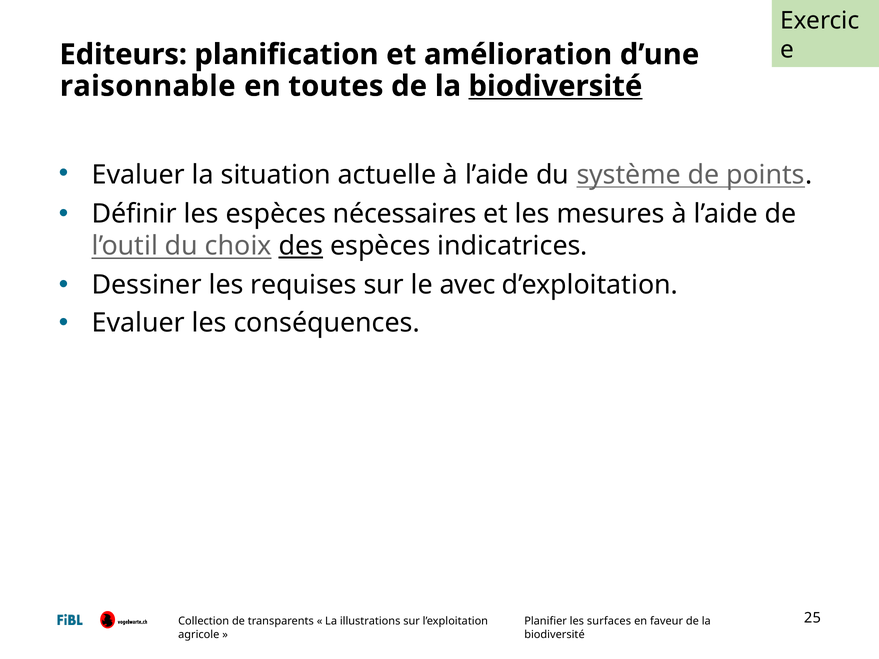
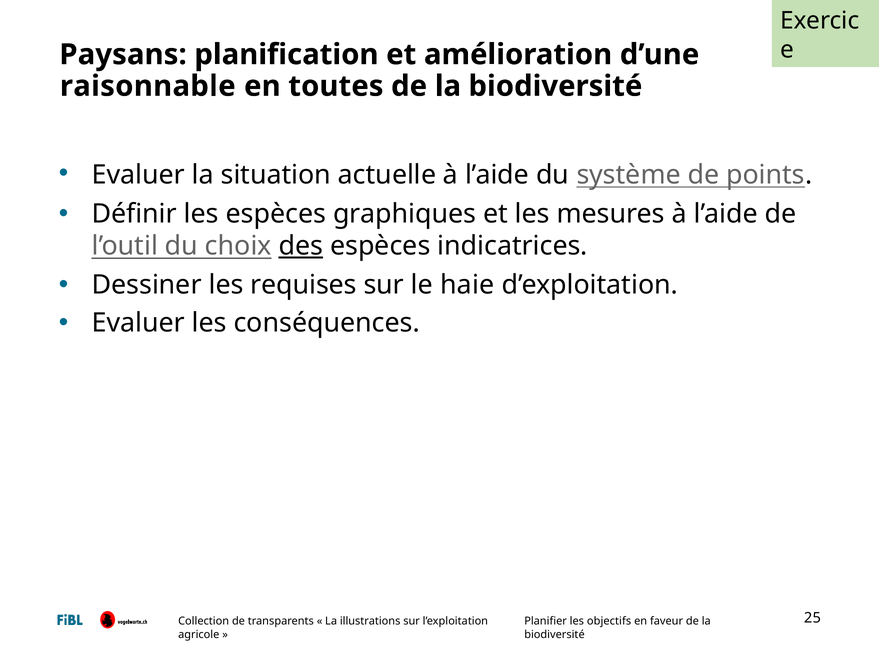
Editeurs: Editeurs -> Paysans (123, 55)
biodiversité underline: present -> none (555, 86)
nécessaires: nécessaires -> graphiques (405, 214)
avec: avec -> haie (467, 285)
surfaces: surfaces -> objectifs (609, 622)
